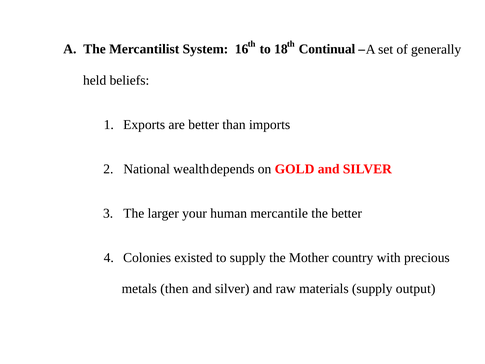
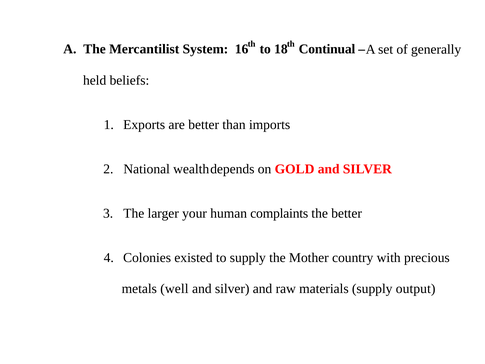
mercantile: mercantile -> complaints (279, 213)
then: then -> well (174, 288)
